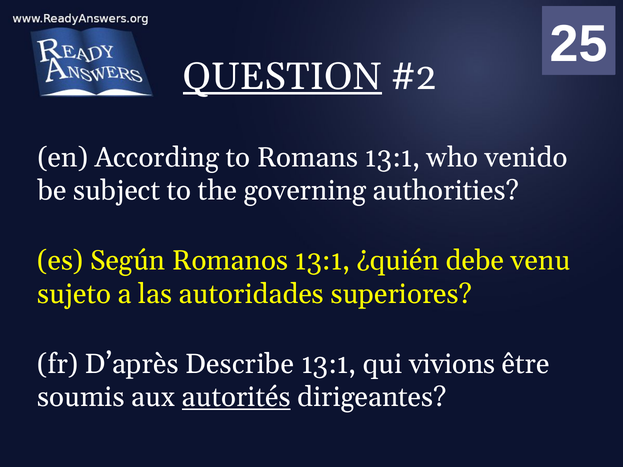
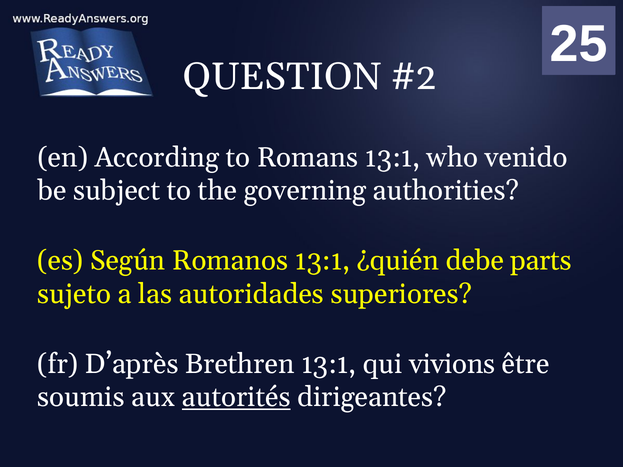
QUESTION underline: present -> none (282, 77)
venu: venu -> parts (541, 261)
Describe: Describe -> Brethren (240, 364)
